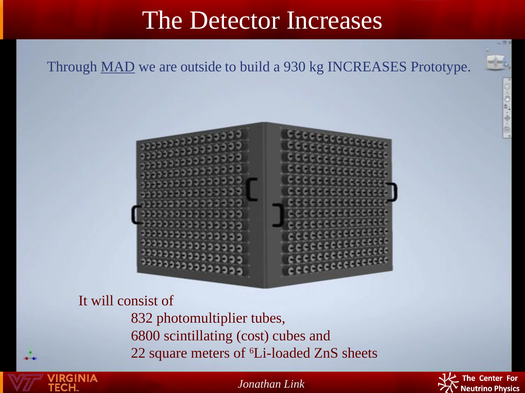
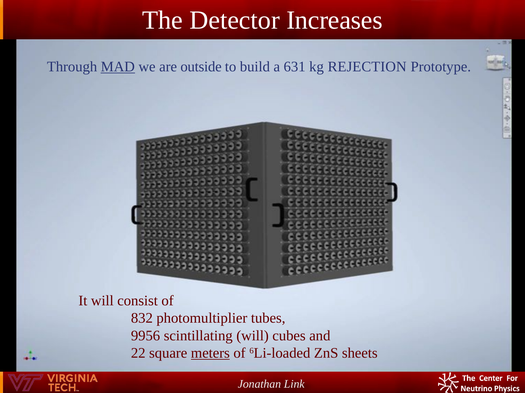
930: 930 -> 631 (295, 67)
kg INCREASES: INCREASES -> REJECTION (367, 67)
6800: 6800 -> 9956 (146, 336)
scintillating cost: cost -> will (253, 336)
meters underline: none -> present (210, 354)
